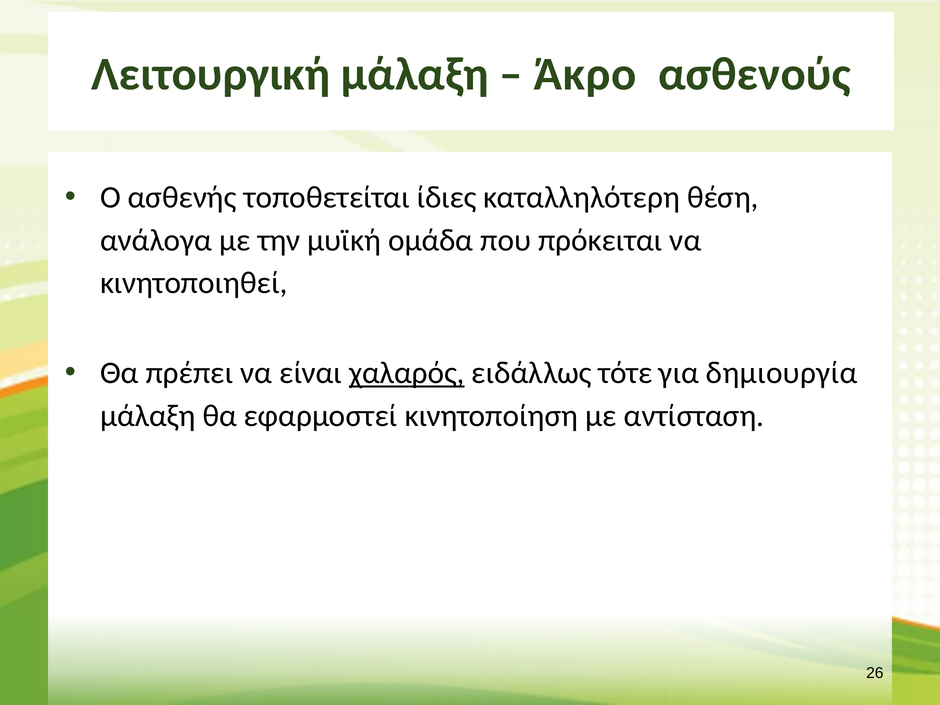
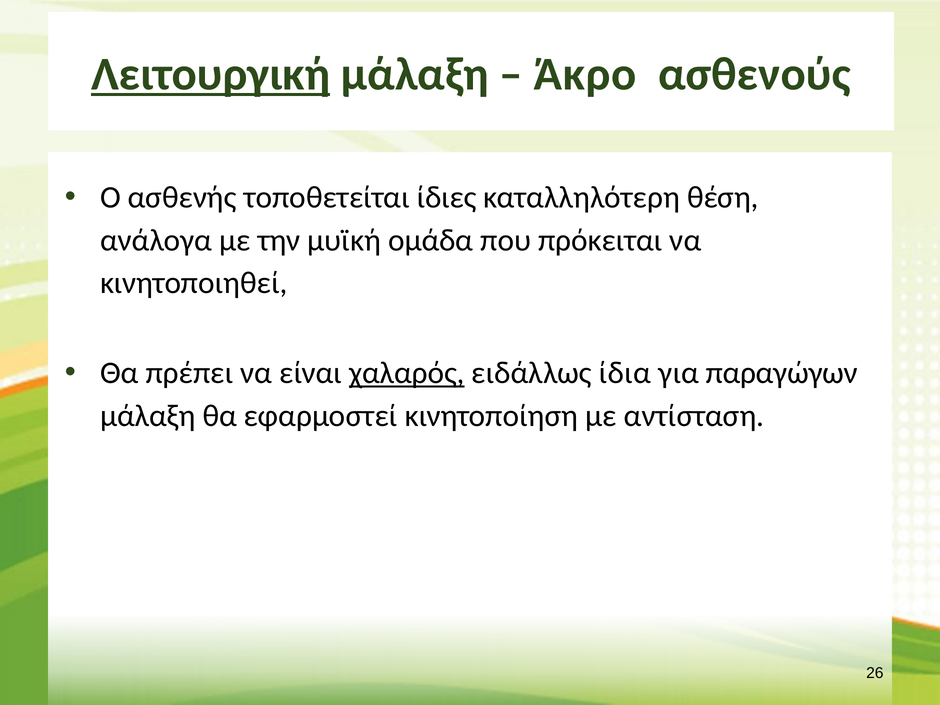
Λειτουργική underline: none -> present (211, 74)
τότε: τότε -> ίδια (625, 373)
δημιουργία: δημιουργία -> παραγώγων (782, 373)
